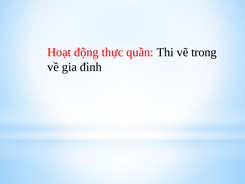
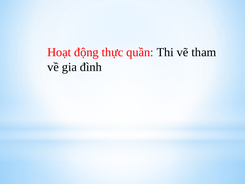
trong: trong -> tham (204, 52)
